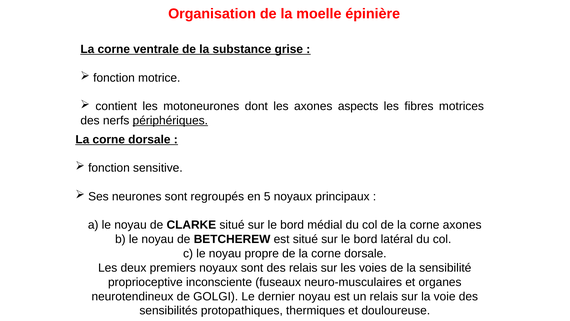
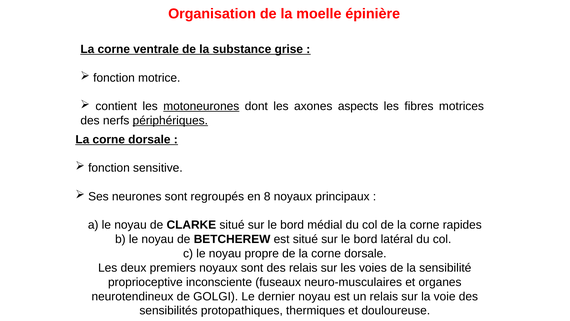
motoneurones underline: none -> present (201, 106)
5: 5 -> 8 (267, 196)
corne axones: axones -> rapides (462, 225)
